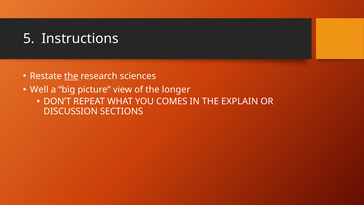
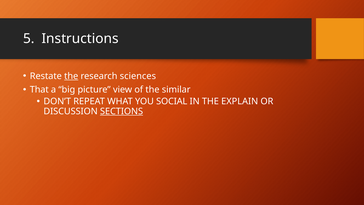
Well: Well -> That (39, 90)
longer: longer -> similar (176, 90)
COMES: COMES -> SOCIAL (172, 101)
SECTIONS underline: none -> present (122, 111)
